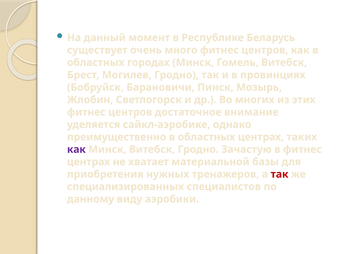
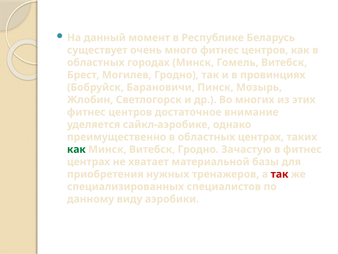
как colour: purple -> green (76, 149)
